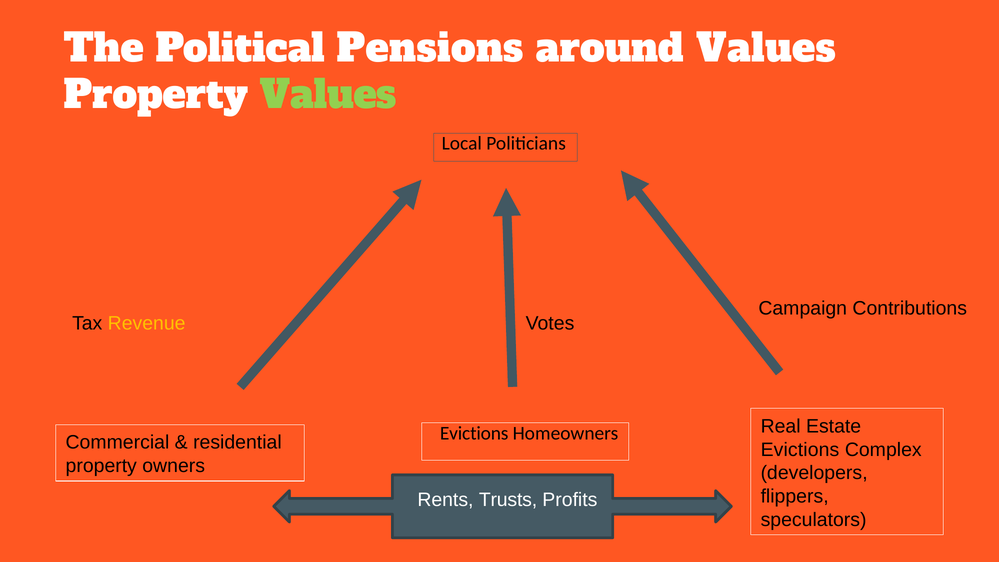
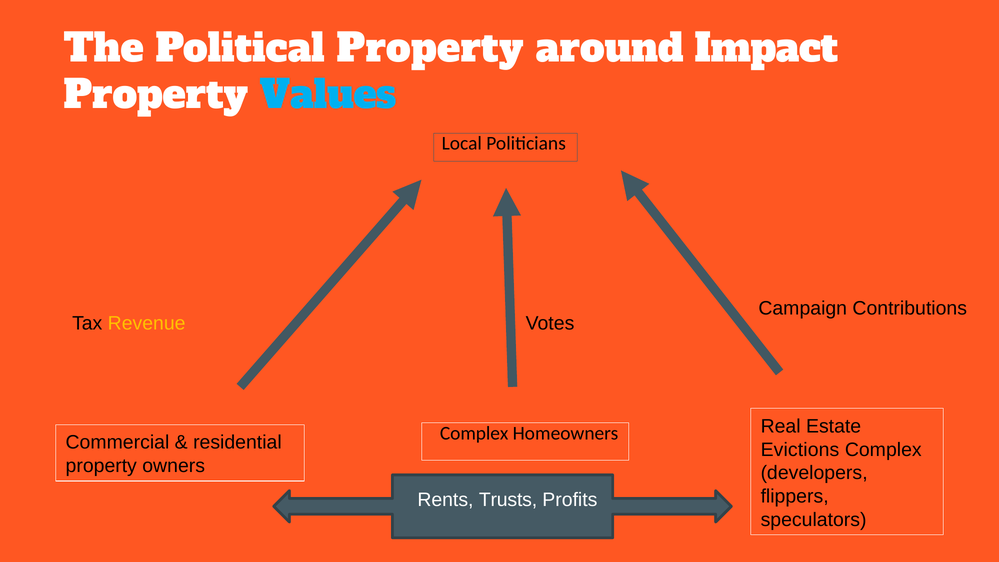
Political Pensions: Pensions -> Property (430, 49)
around Values: Values -> Impact (766, 49)
Values colour: light green -> light blue (328, 95)
Evictions: Evictions -> Complex (474, 433)
